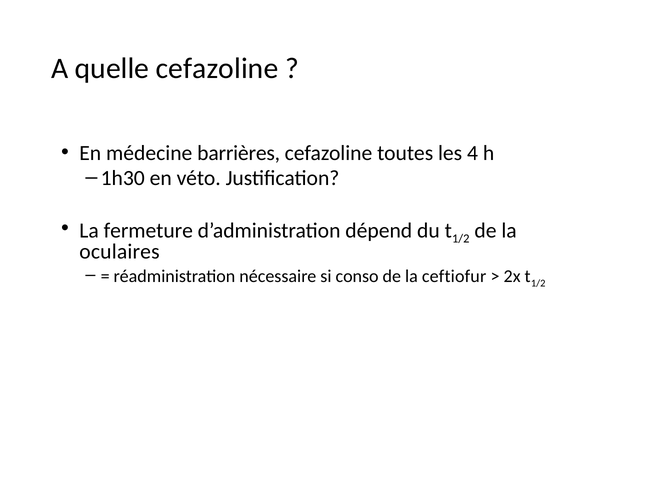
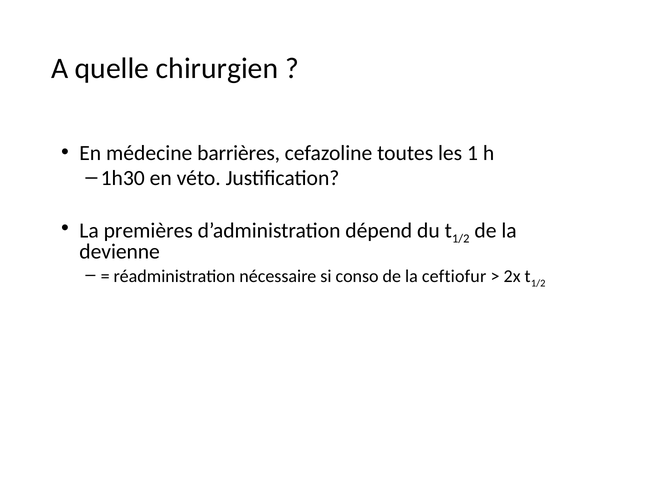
quelle cefazoline: cefazoline -> chirurgien (217, 68)
4: 4 -> 1 (473, 153)
fermeture: fermeture -> premières (148, 230)
oculaires: oculaires -> devienne (120, 252)
